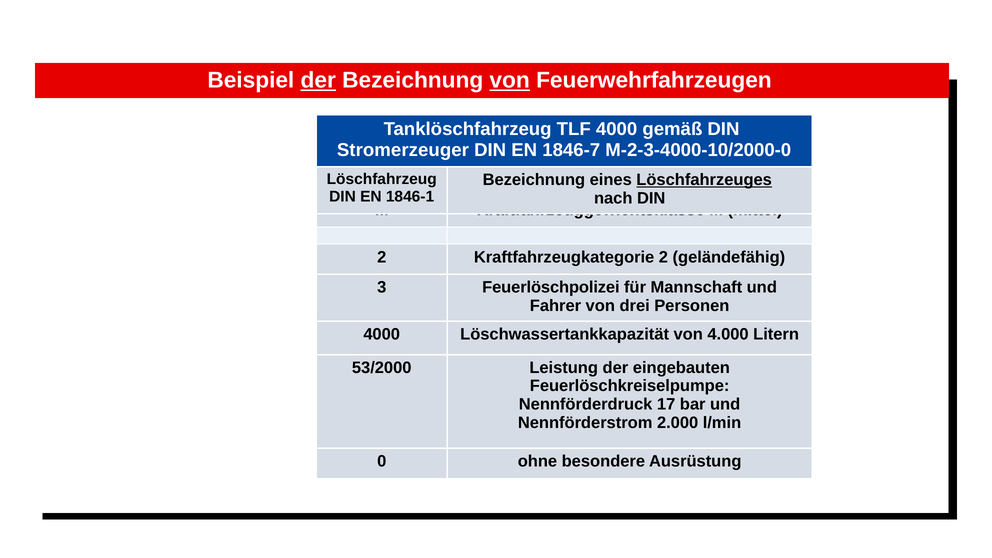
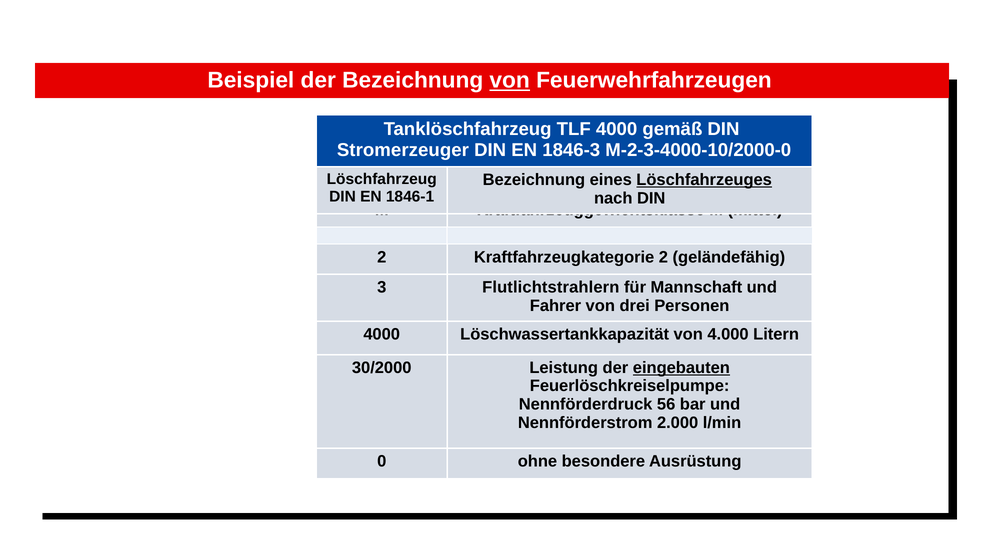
der underline: present -> none (318, 80)
1846-7: 1846-7 -> 1846-3 (571, 150)
Feuerlöschpolizei: Feuerlöschpolizei -> Flutlichtstrahlern (551, 287)
53/2000: 53/2000 -> 30/2000 (382, 368)
eingebauten underline: none -> present (681, 368)
17: 17 -> 56 (666, 404)
